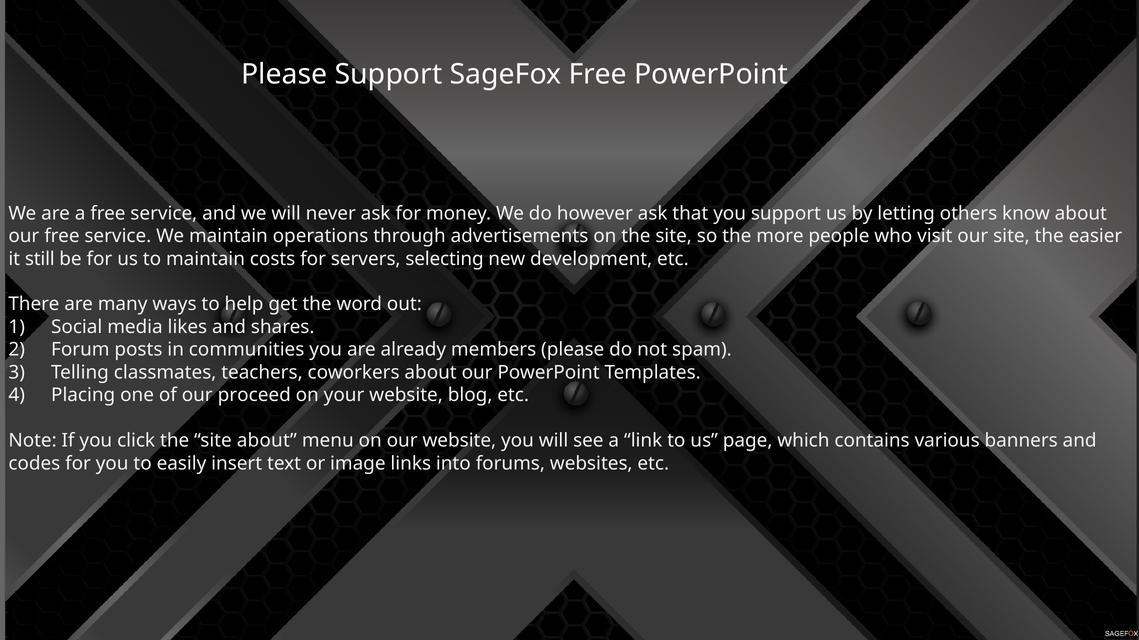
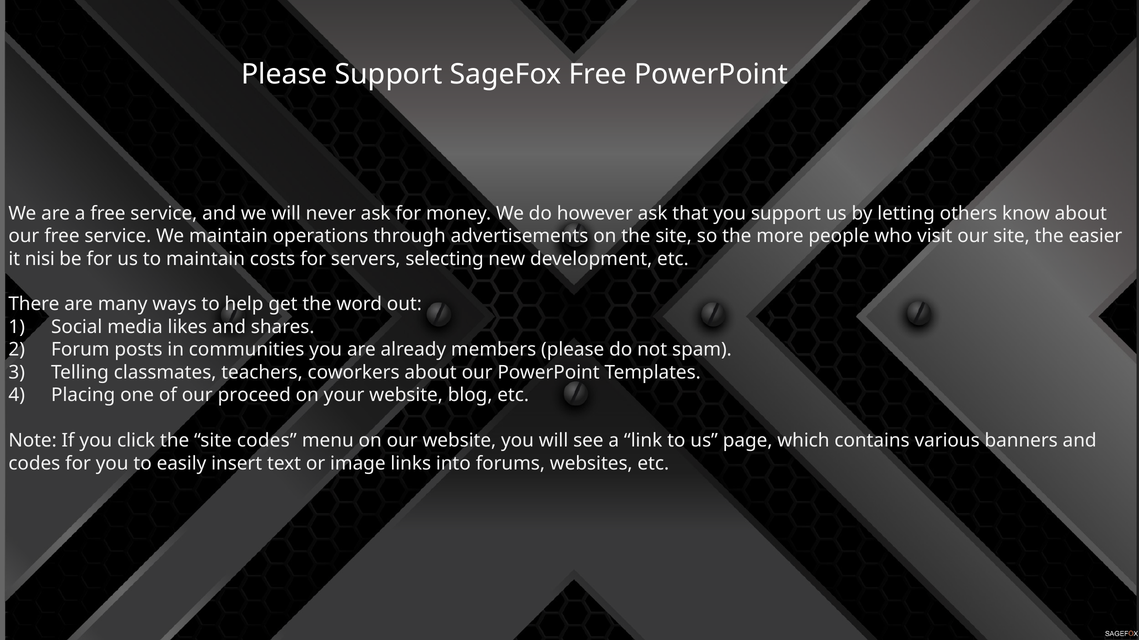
still: still -> nisi (40, 259)
site about: about -> codes (267, 441)
